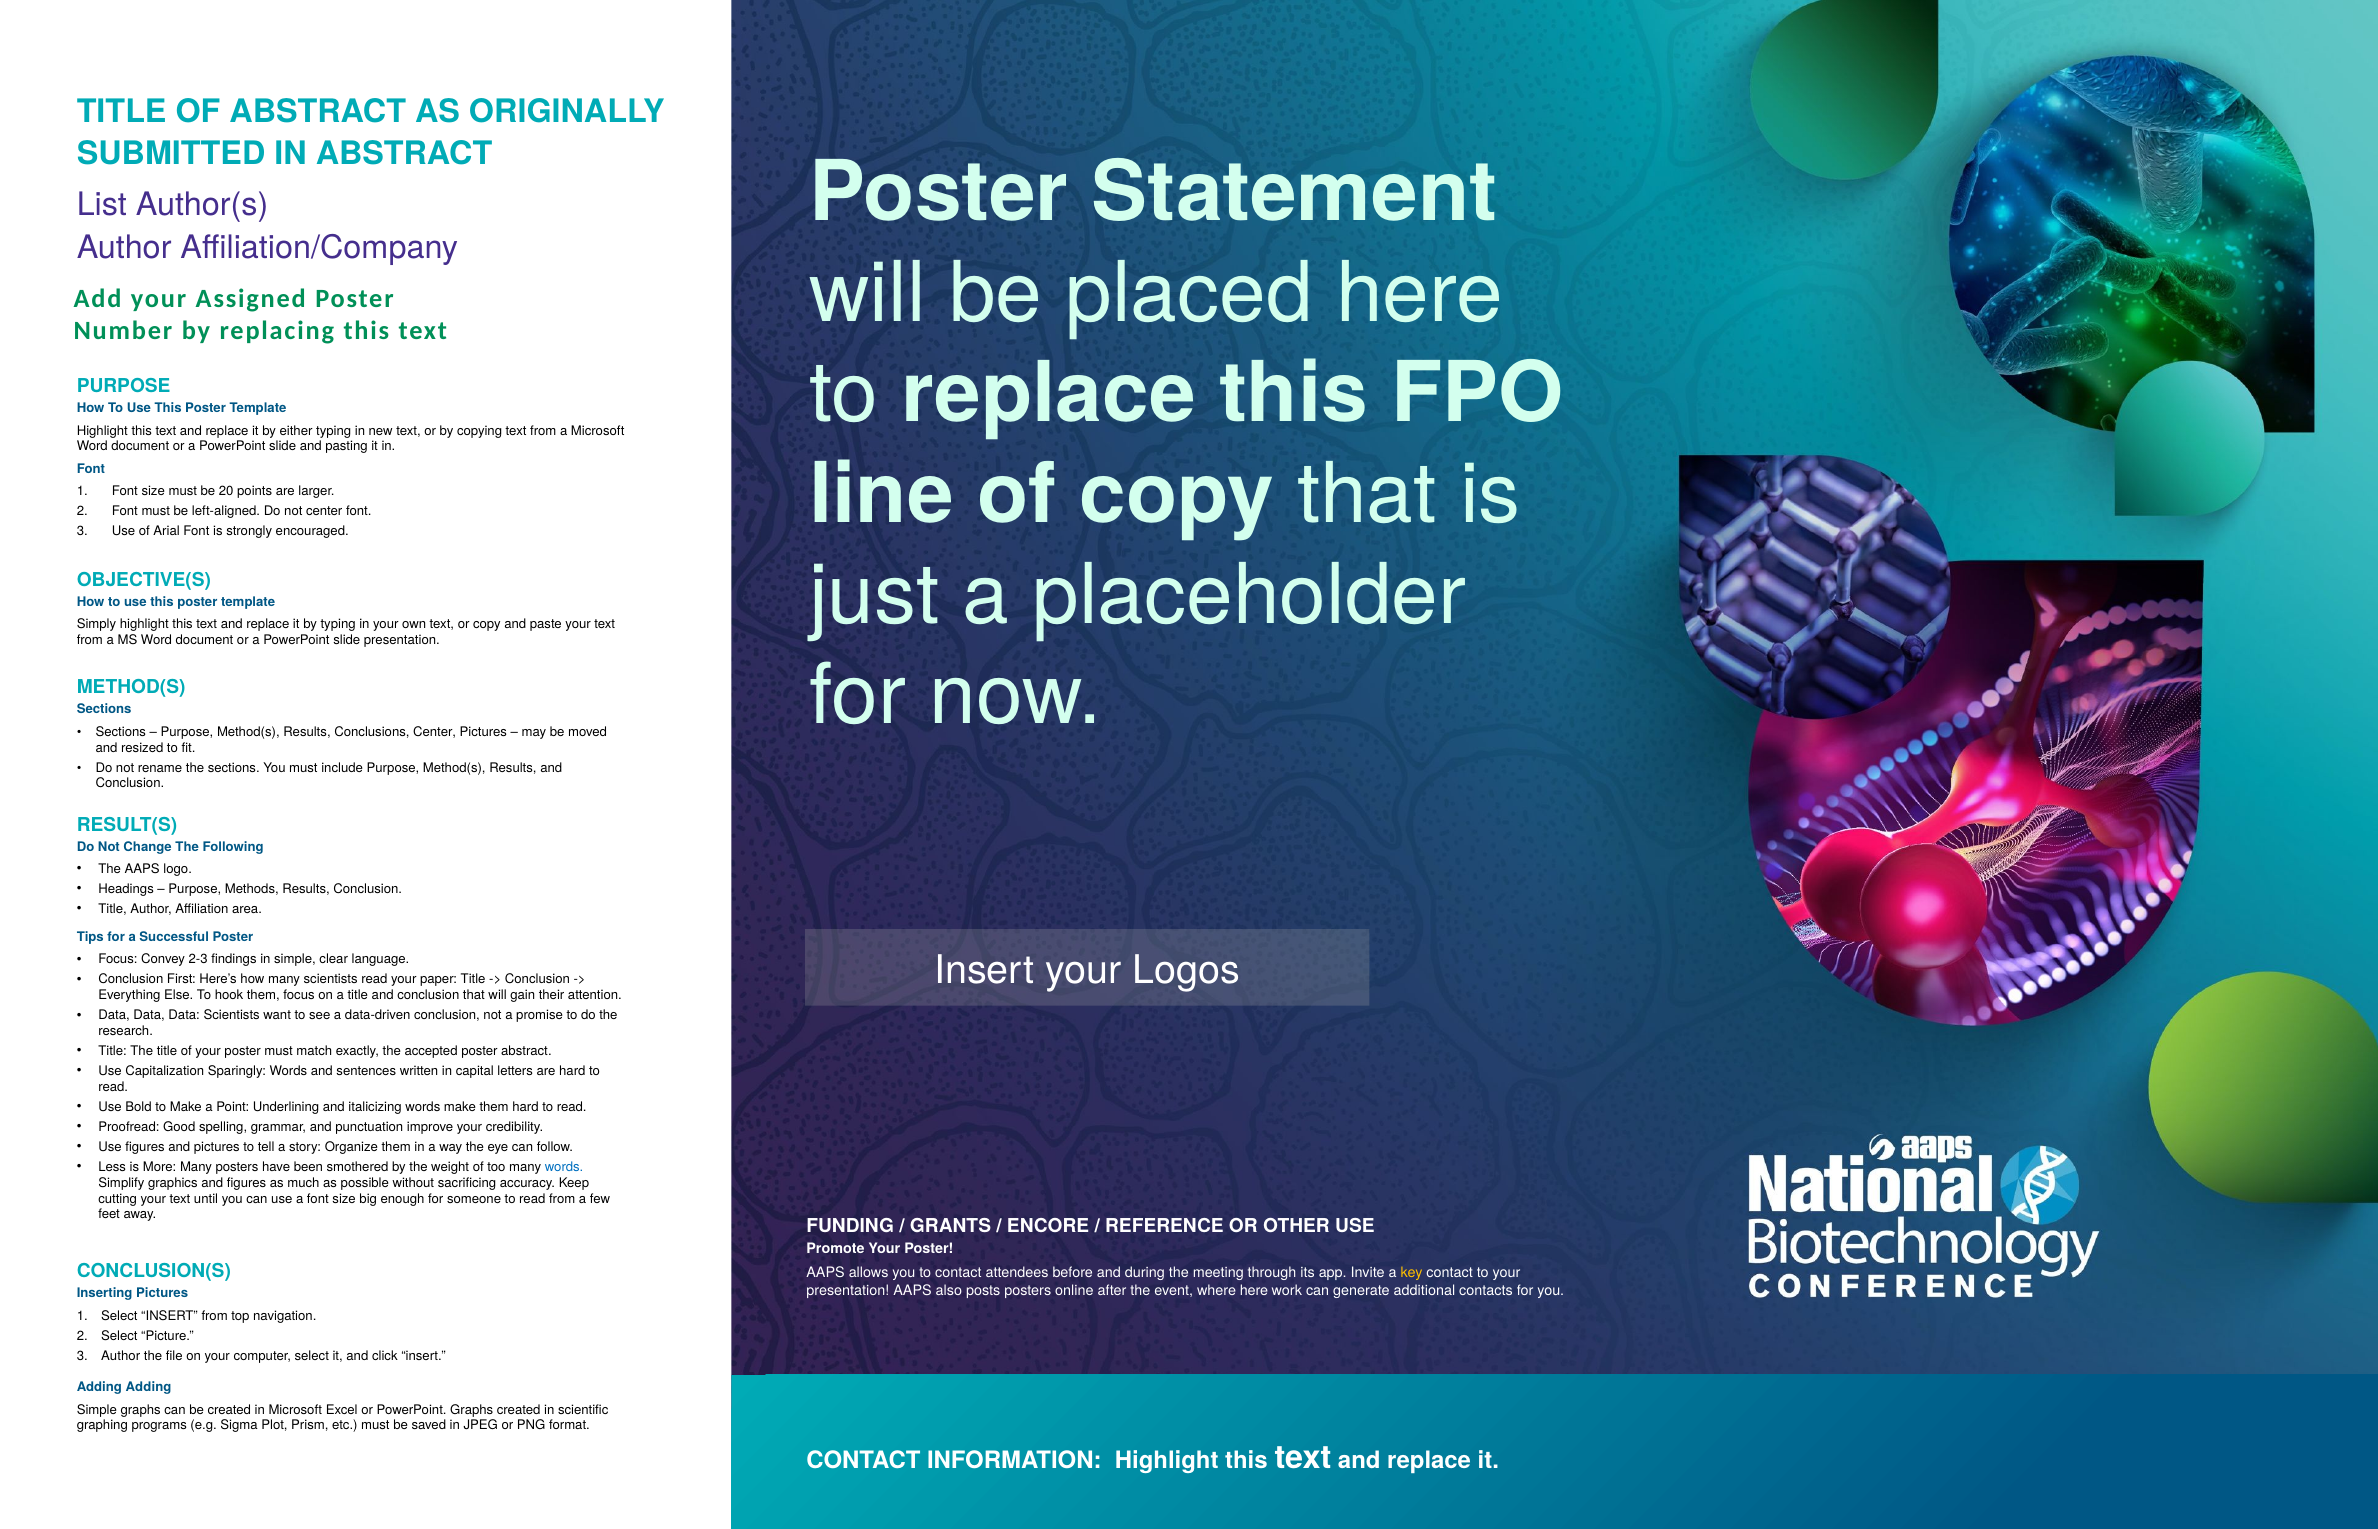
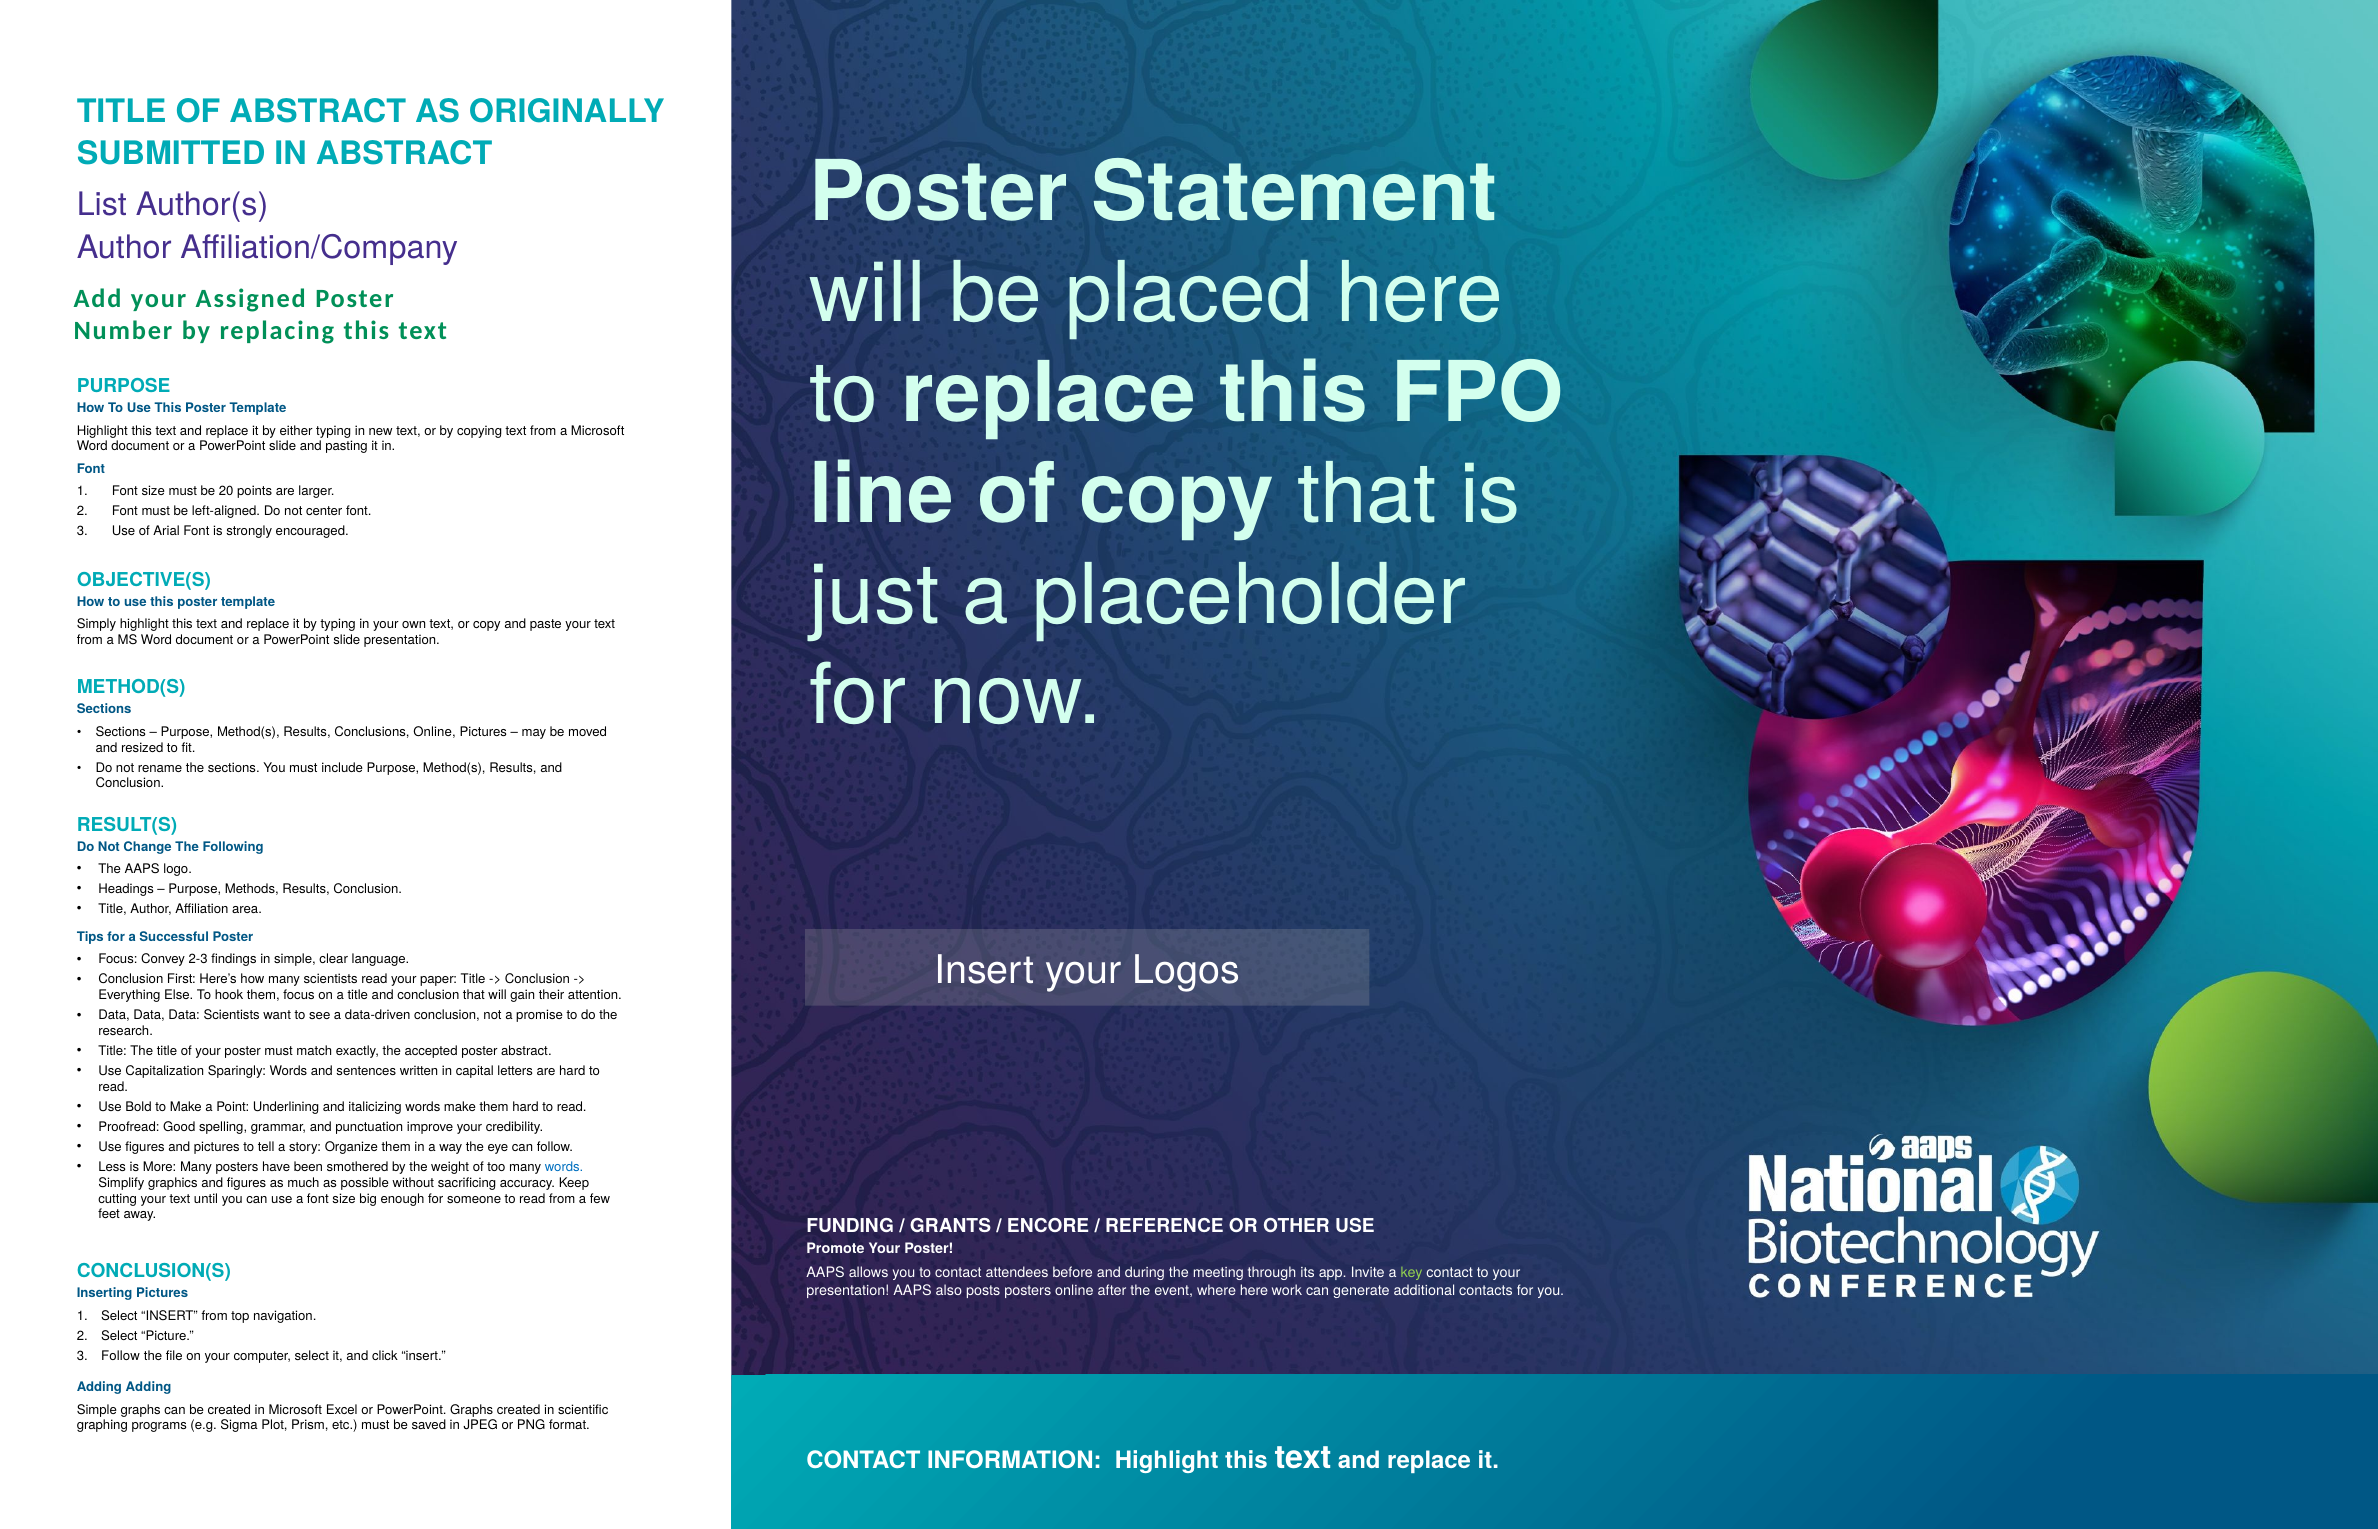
Conclusions Center: Center -> Online (435, 732)
key colour: yellow -> light green (1412, 1273)
Author: Author -> Follow (121, 1355)
